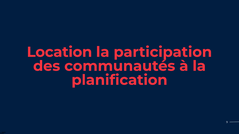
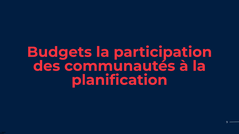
Location: Location -> Budgets (59, 52)
